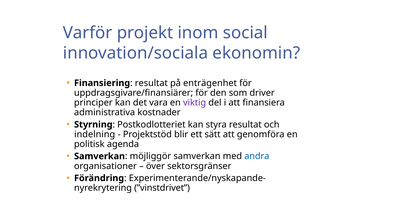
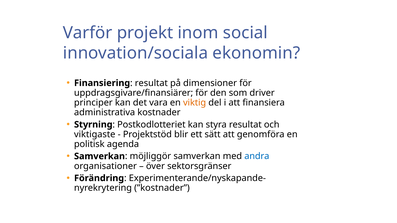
enträgenhet: enträgenhet -> dimensioner (210, 83)
viktig colour: purple -> orange (195, 103)
indelning: indelning -> viktigaste (95, 135)
”vinstdrivet: ”vinstdrivet -> ”kostnader (162, 188)
